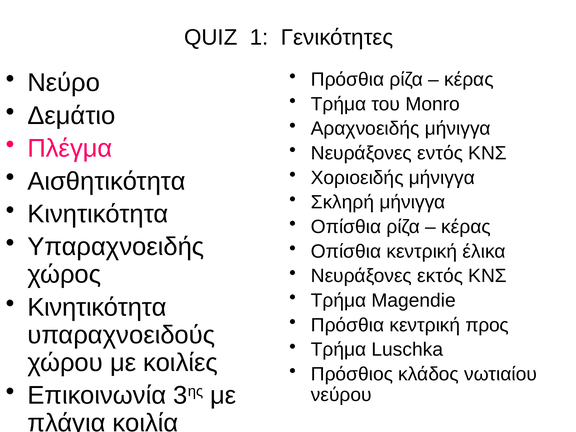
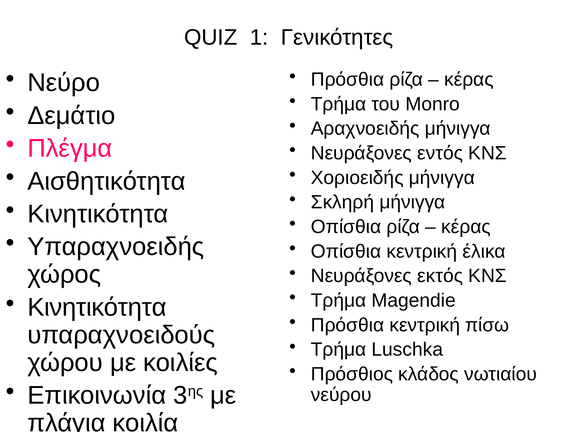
προς: προς -> πίσω (487, 325)
